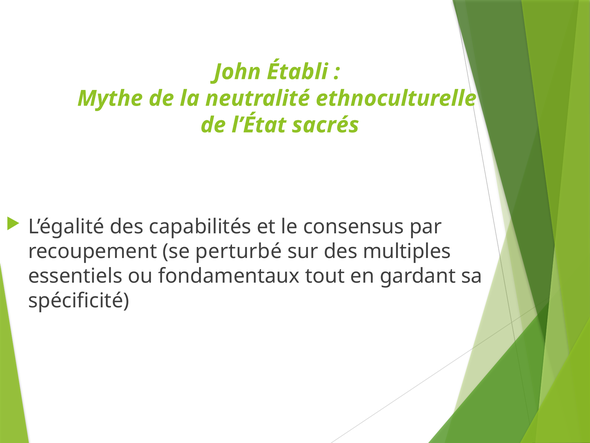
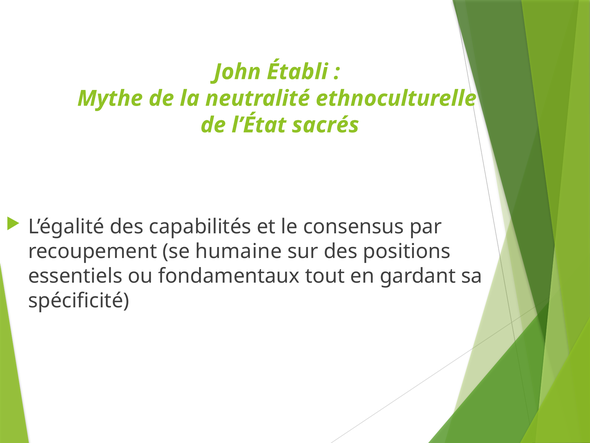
perturbé: perturbé -> humaine (239, 251)
multiples: multiples -> positions (407, 251)
